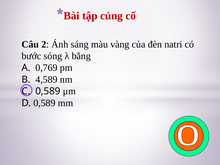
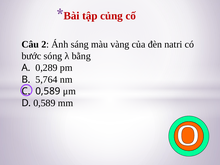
0,769: 0,769 -> 0,289 (46, 68)
4,589: 4,589 -> 5,764 (46, 80)
